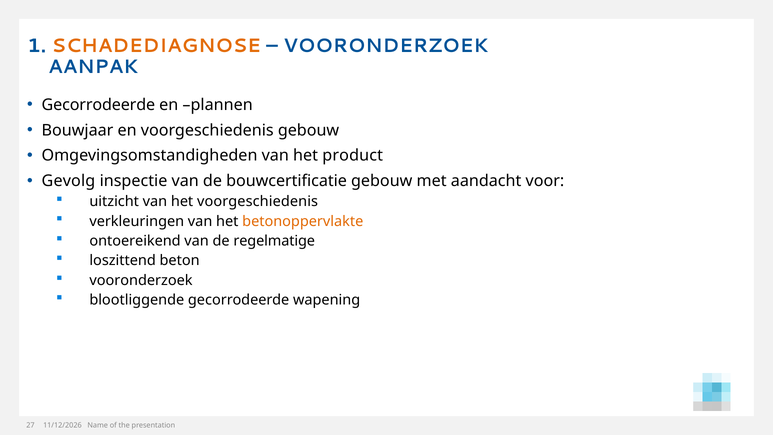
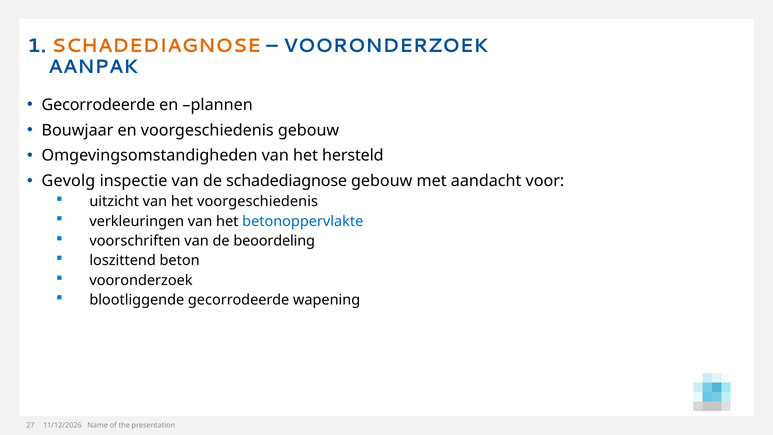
product: product -> hersteld (353, 156)
de bouwcertificatie: bouwcertificatie -> schadediagnose (287, 181)
betonoppervlakte colour: orange -> blue (303, 221)
ontoereikend: ontoereikend -> voorschriften (135, 241)
regelmatige: regelmatige -> beoordeling (274, 241)
